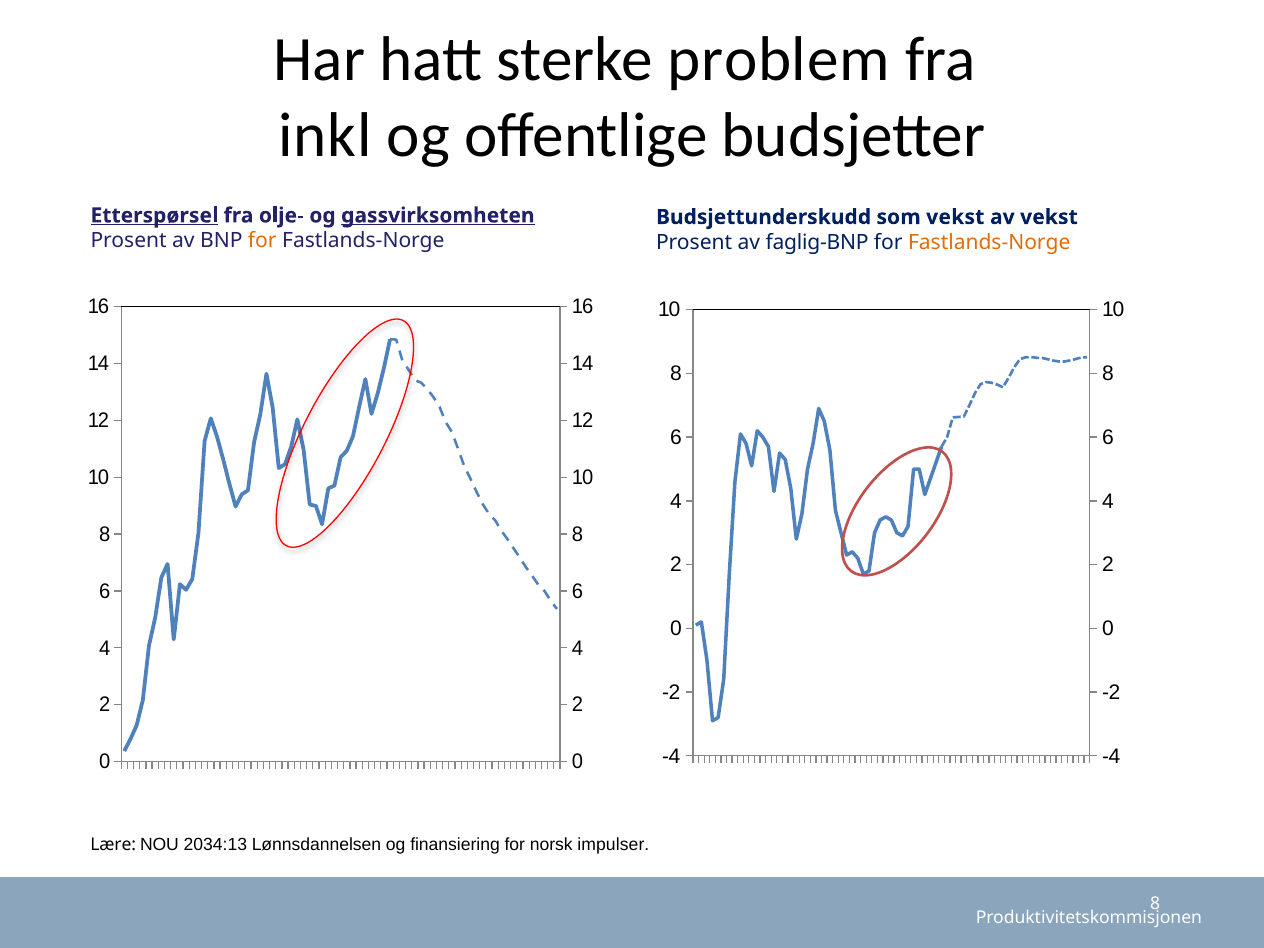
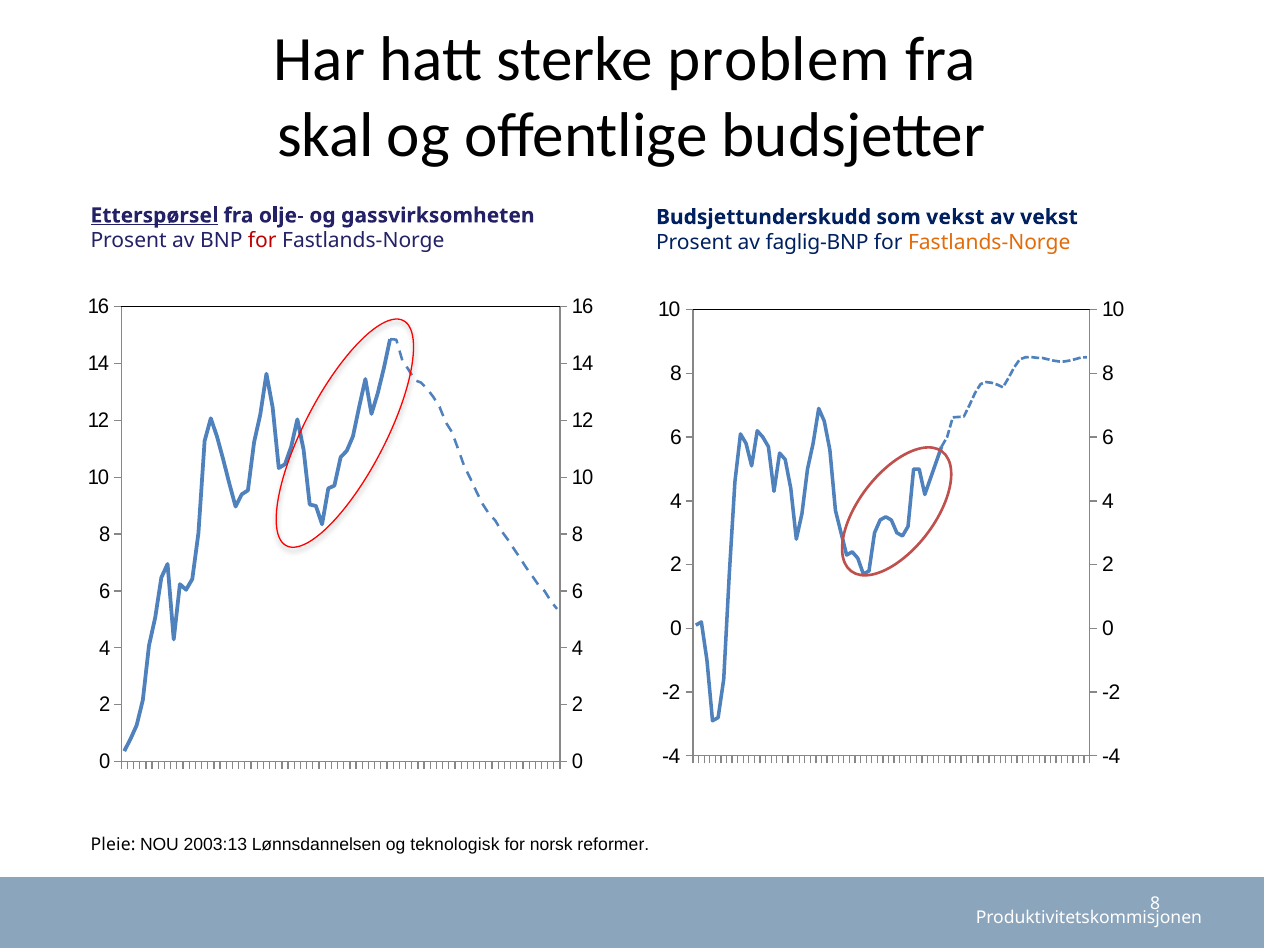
inkl: inkl -> skal (326, 136)
gassvirksomheten underline: present -> none (438, 216)
for colour: orange -> red (262, 241)
Lære: Lære -> Pleie (113, 844)
2034:13: 2034:13 -> 2003:13 (215, 844)
finansiering: finansiering -> teknologisk (455, 844)
impulser: impulser -> reformer (613, 844)
